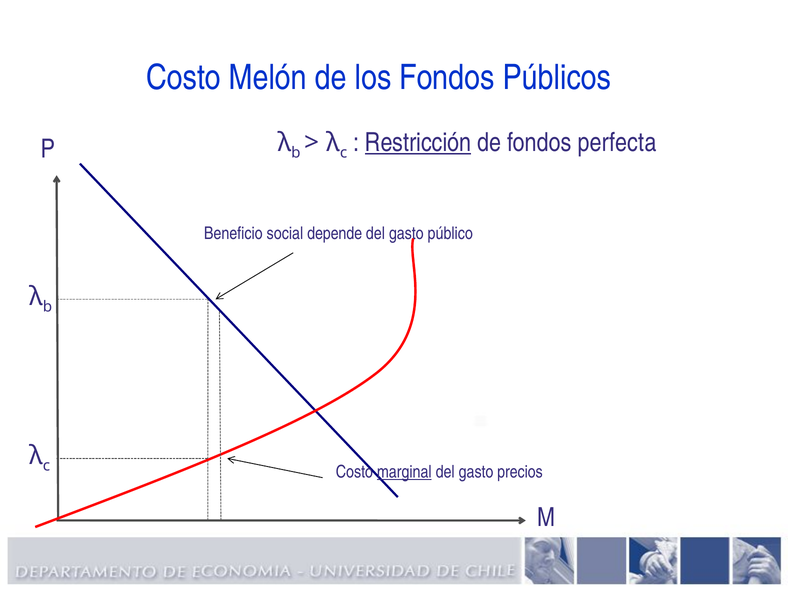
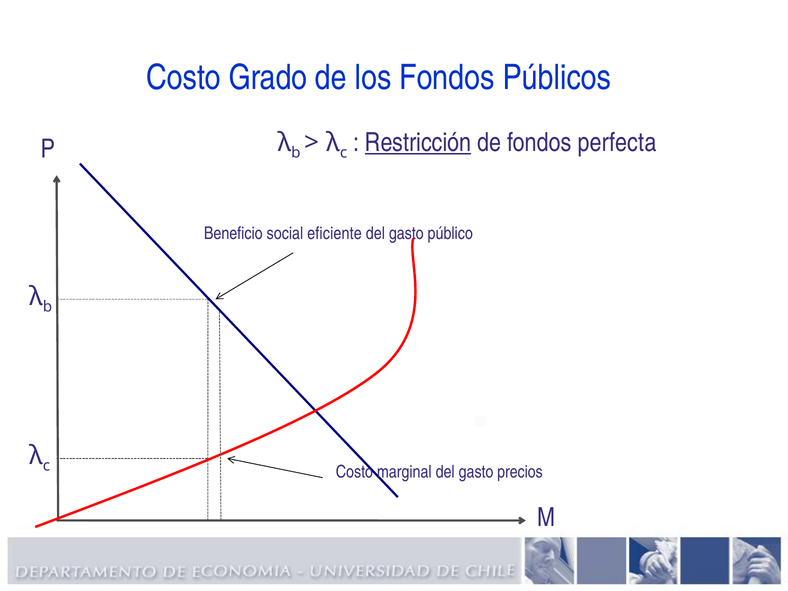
Melón: Melón -> Grado (268, 78)
depende: depende -> eficiente (335, 234)
marginal underline: present -> none (404, 472)
